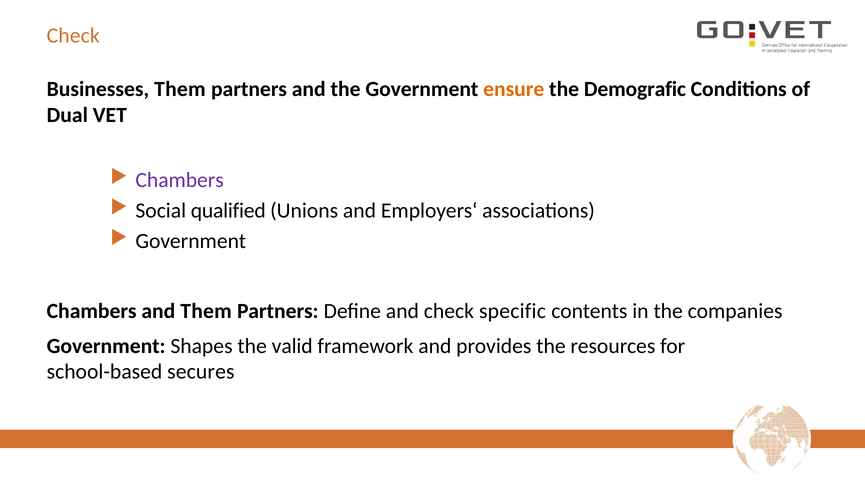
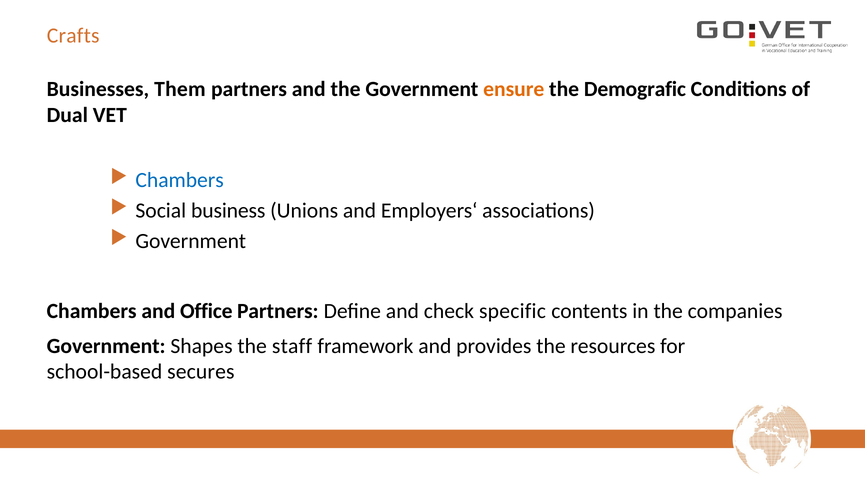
Check: Check -> Crafts (73, 36)
Chambers colour: purple -> blue (180, 181)
qualified: qualified -> business (228, 211)
and Them: Them -> Office (206, 311)
valid: valid -> staff (292, 346)
